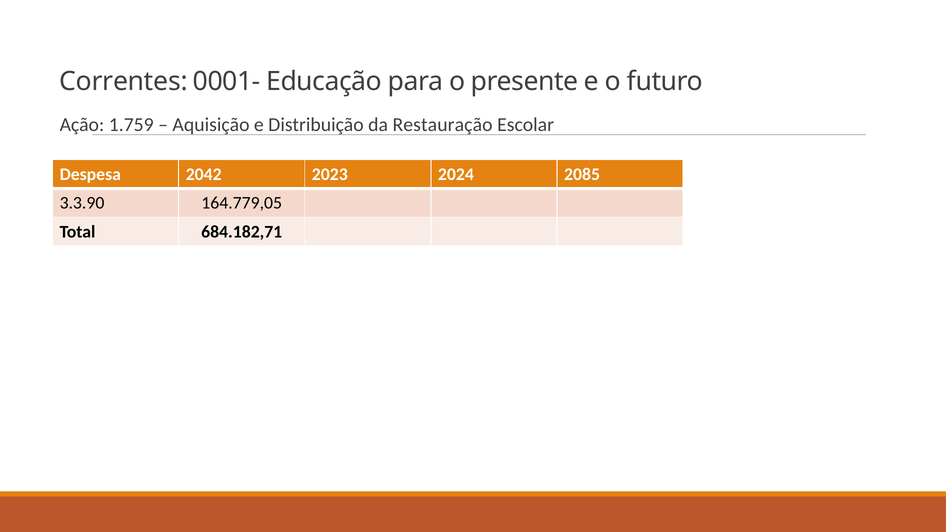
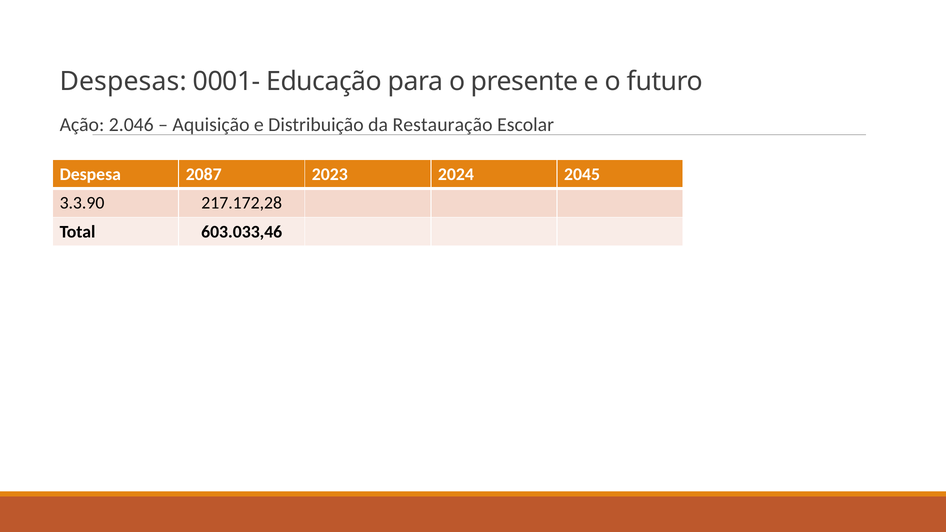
Correntes: Correntes -> Despesas (123, 81)
1.759: 1.759 -> 2.046 (131, 125)
2042: 2042 -> 2087 (204, 174)
2085: 2085 -> 2045 (582, 174)
164.779,05: 164.779,05 -> 217.172,28 (242, 203)
684.182,71: 684.182,71 -> 603.033,46 (242, 232)
